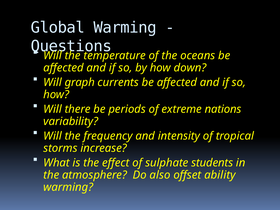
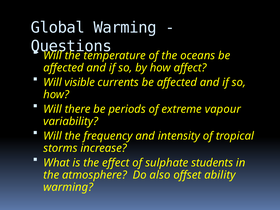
down: down -> affect (190, 68)
graph: graph -> visible (80, 82)
nations: nations -> vapour (223, 109)
